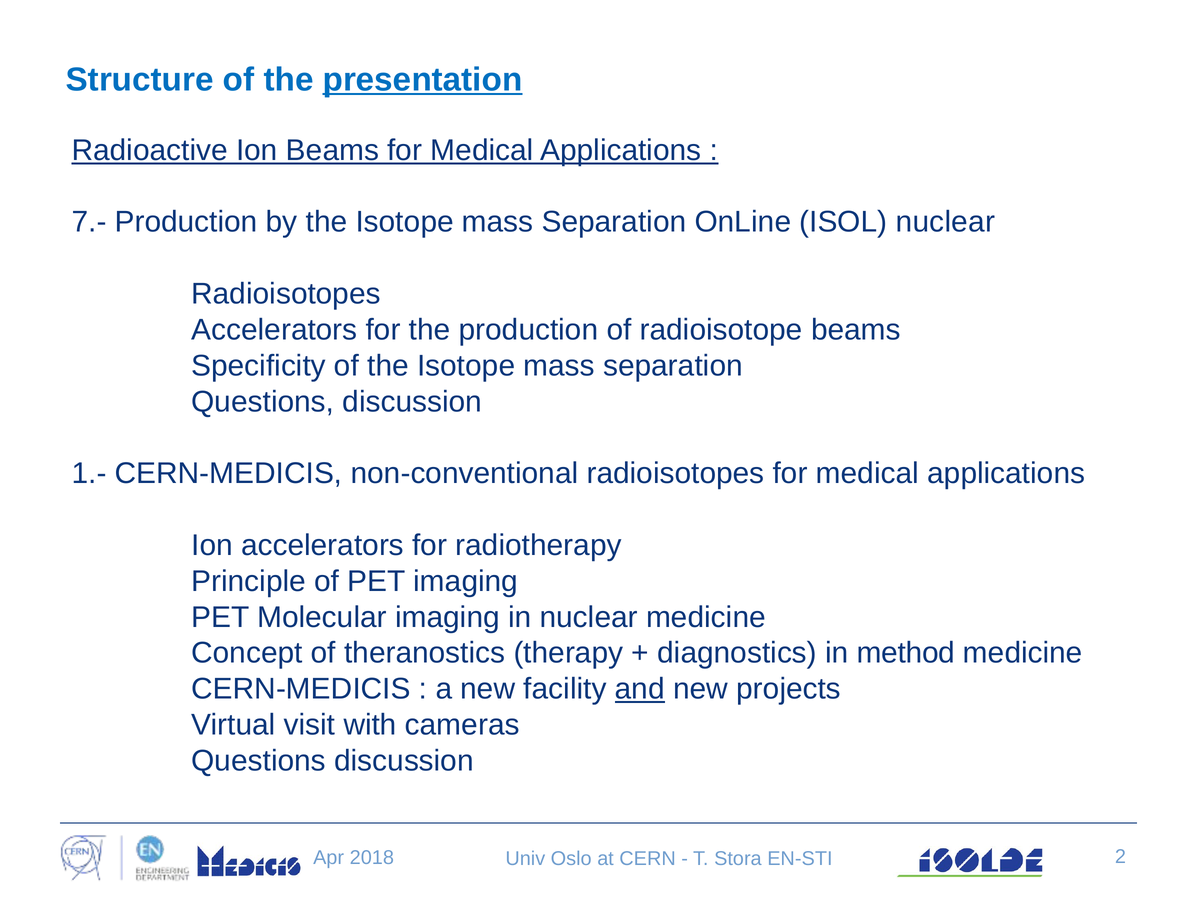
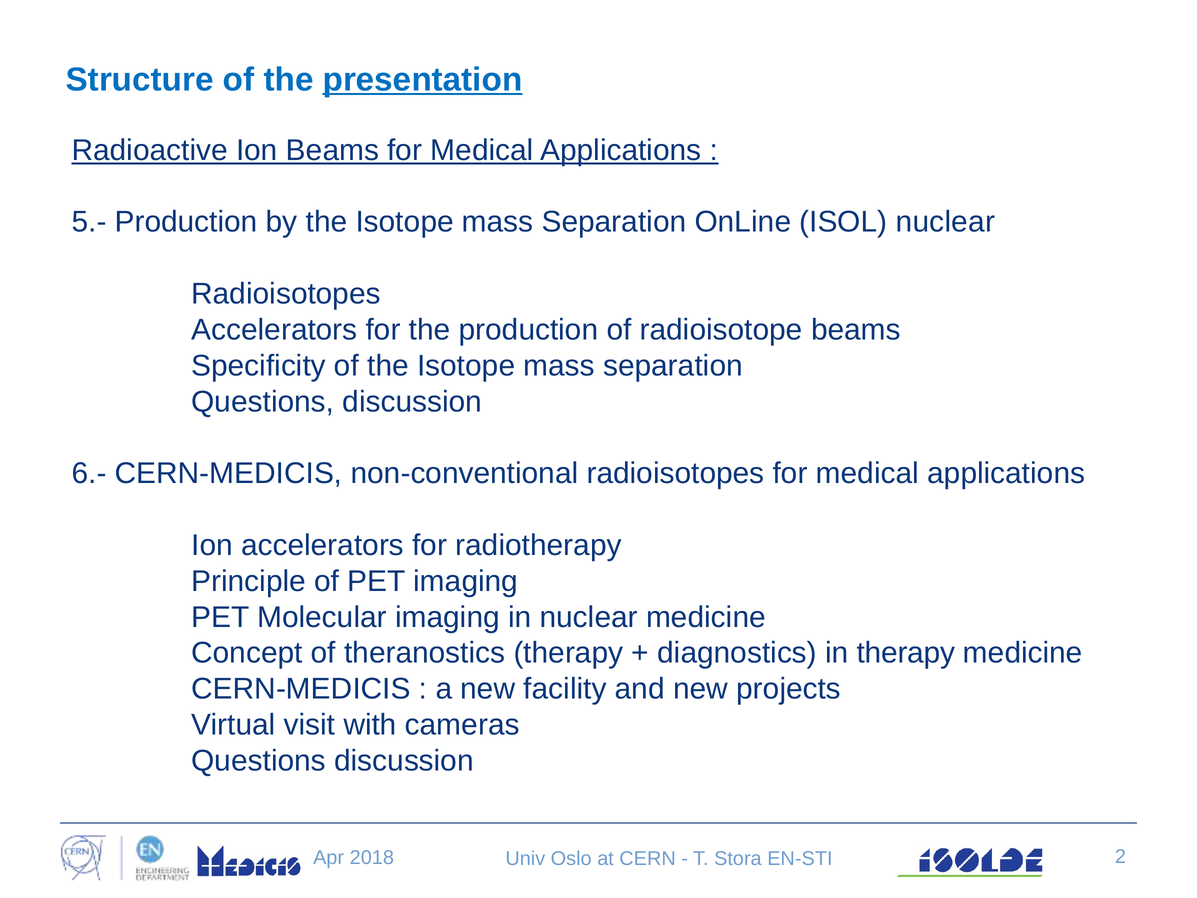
7.-: 7.- -> 5.- (89, 222)
1.-: 1.- -> 6.- (89, 473)
in method: method -> therapy (906, 653)
and underline: present -> none (640, 689)
